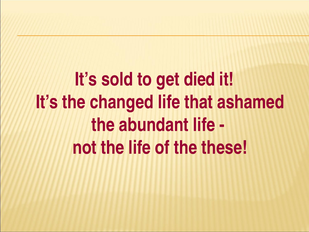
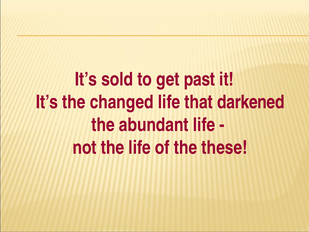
died: died -> past (200, 79)
ashamed: ashamed -> darkened (251, 102)
